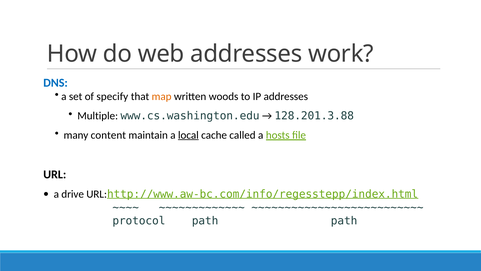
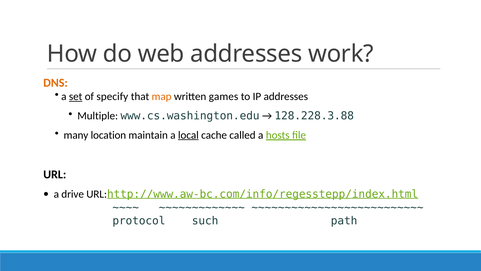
DNS colour: blue -> orange (56, 83)
set underline: none -> present (76, 96)
woods: woods -> games (224, 96)
128.201.3.88: 128.201.3.88 -> 128.228.3.88 (314, 116)
content: content -> location (108, 135)
protocol path: path -> such (205, 220)
